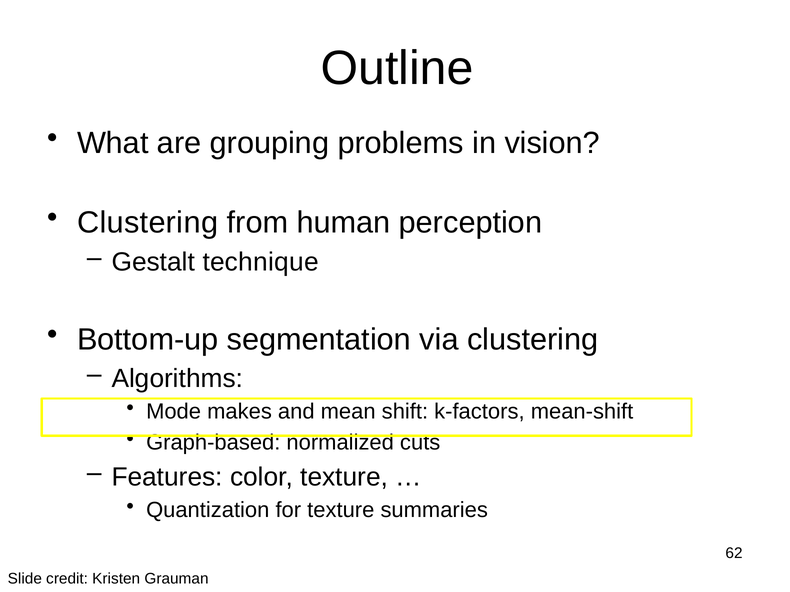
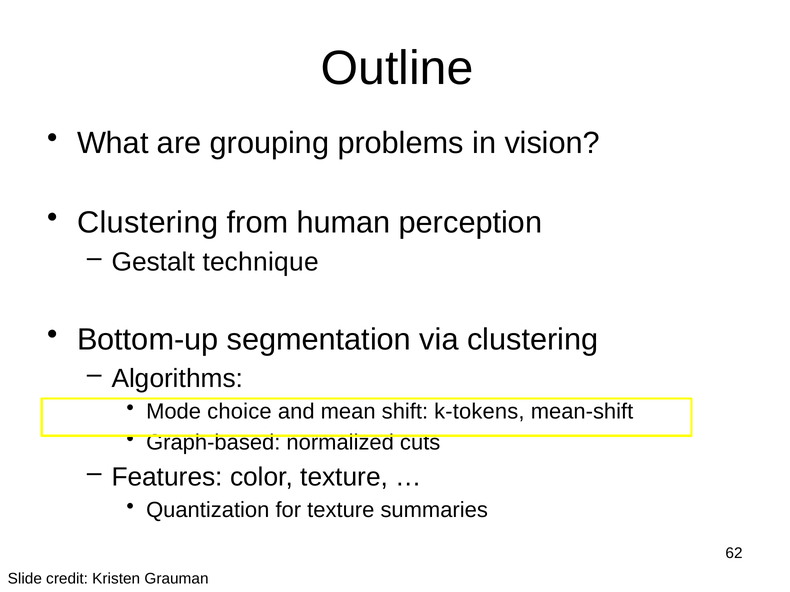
makes: makes -> choice (239, 412)
k-factors: k-factors -> k-tokens (479, 412)
